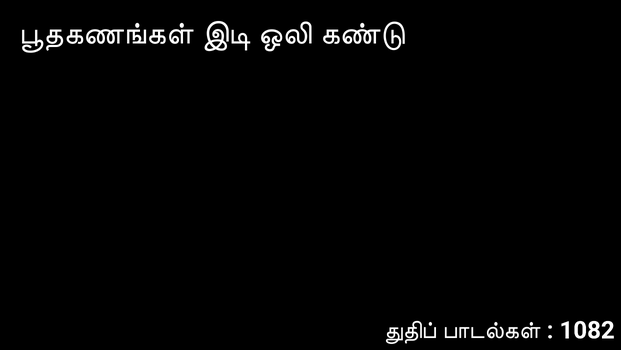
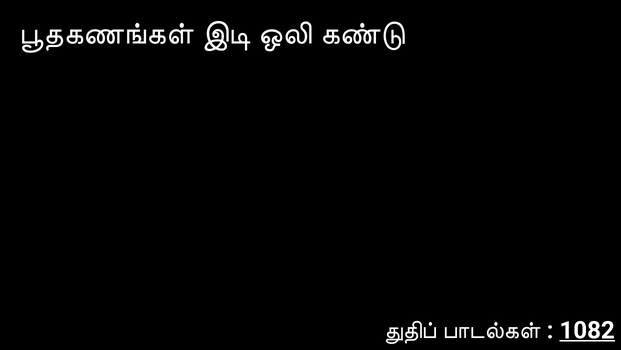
1082 underline: none -> present (587, 330)
